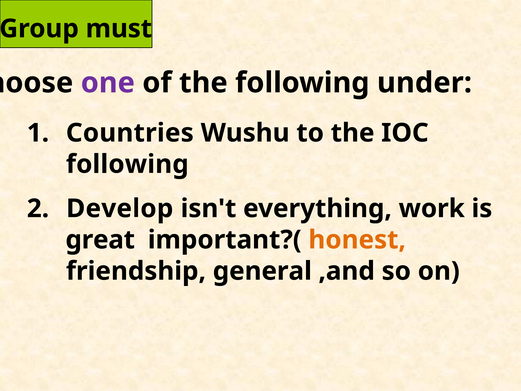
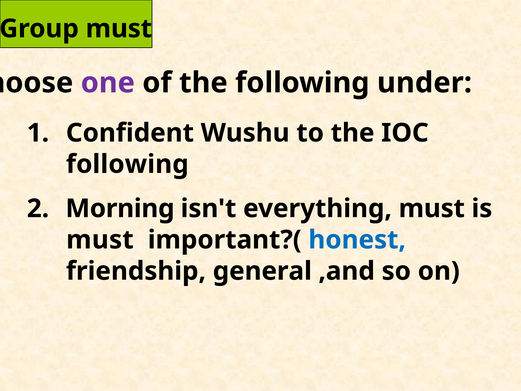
Countries: Countries -> Confident (130, 133)
Develop: Develop -> Morning (120, 208)
everything work: work -> must (432, 208)
great: great -> must (100, 240)
honest colour: orange -> blue (357, 240)
